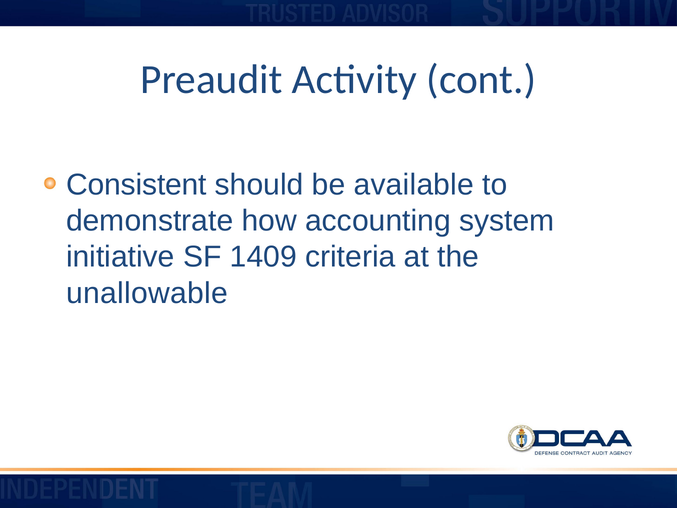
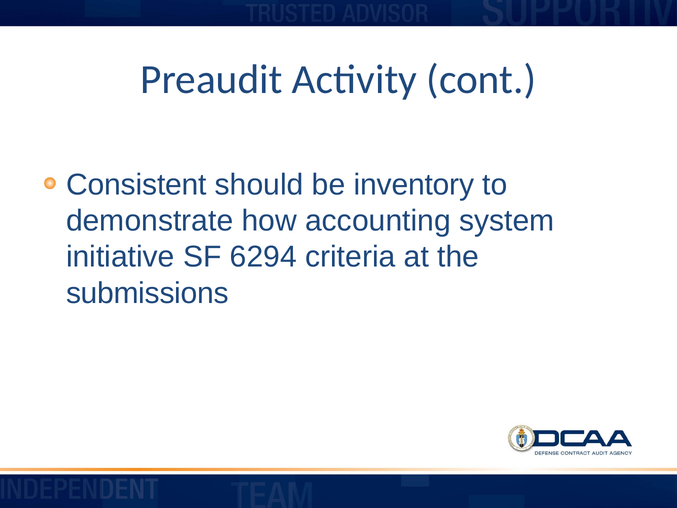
available: available -> inventory (414, 185)
1409: 1409 -> 6294 (263, 257)
unallowable: unallowable -> submissions (147, 293)
